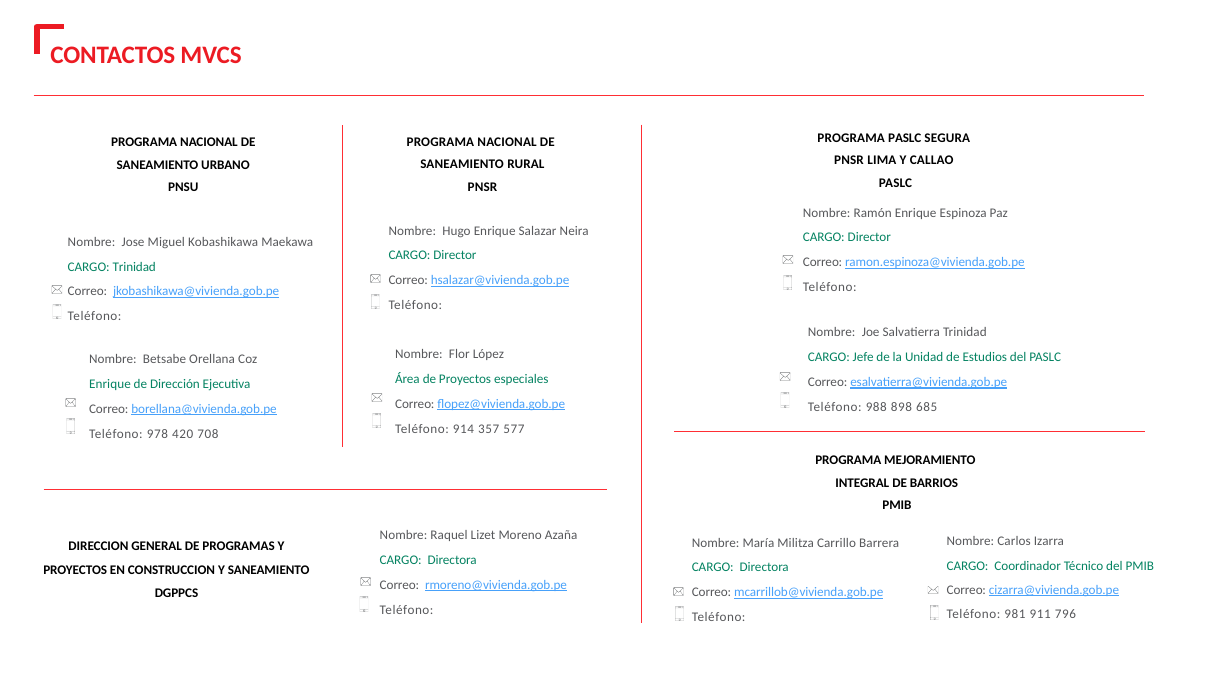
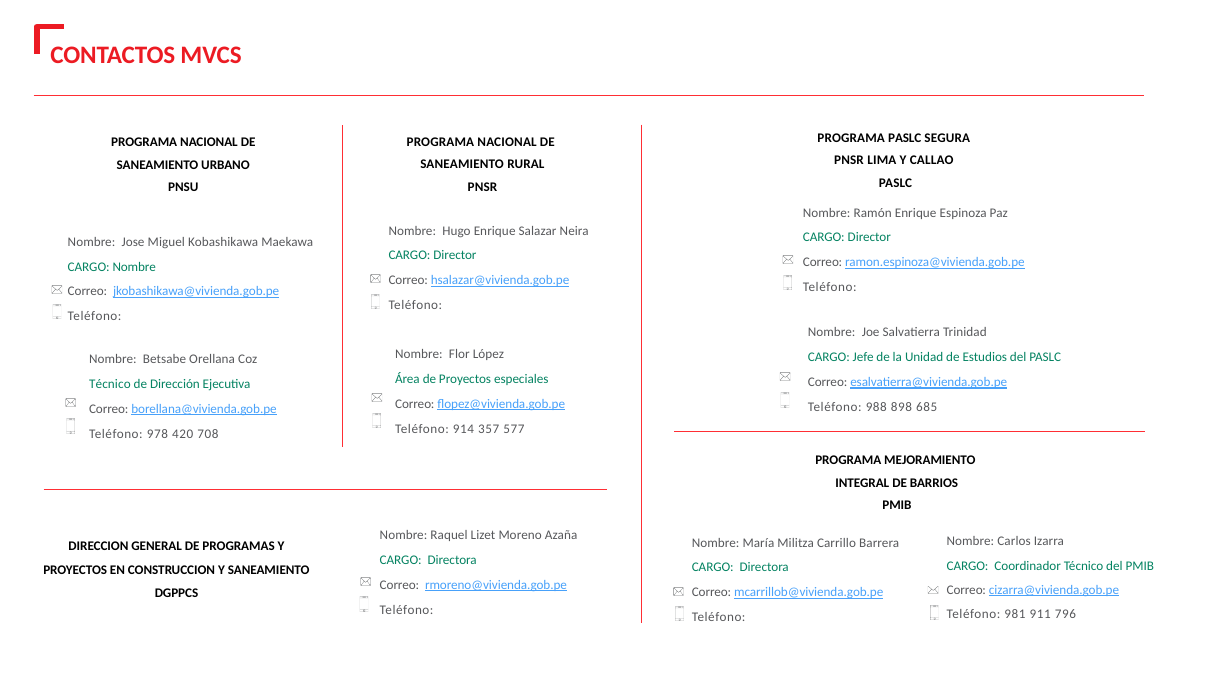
CARGO Trinidad: Trinidad -> Nombre (134, 267)
Enrique: Enrique -> Técnico (110, 384)
